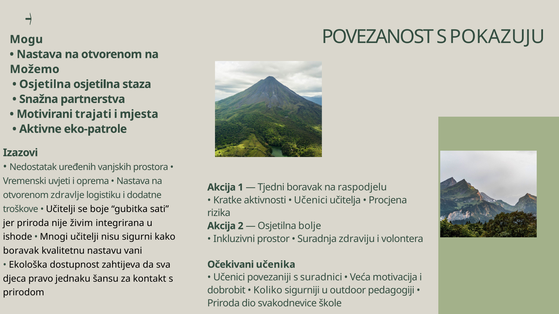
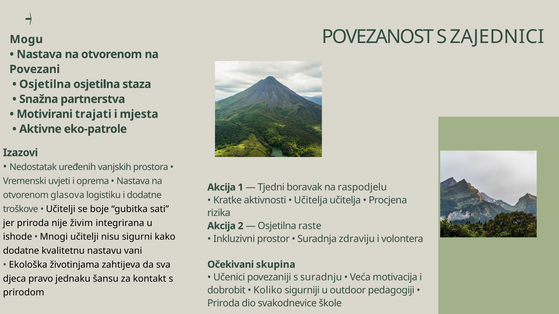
POKAZUJU: POKAZUJU -> ZAJEDNICI (497, 37)
Možemo: Možemo -> Povezani (35, 69)
zdravlje: zdravlje -> glasova (67, 195)
Učenici: Učenici -> Učitelja (311, 200)
bolje: bolje -> raste (310, 226)
boravak: boravak -> dodatne (21, 251)
dostupnost: dostupnost -> životinjama (75, 265)
učenika: učenika -> skupina (276, 265)
suradnici: suradnici -> suradnju (321, 278)
